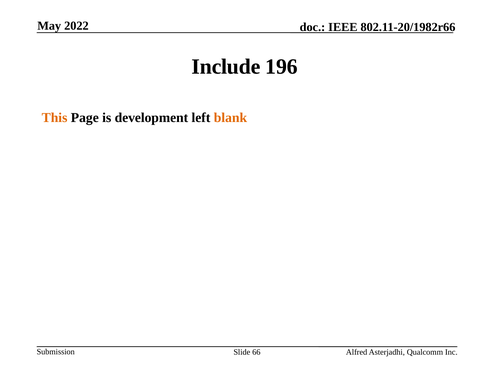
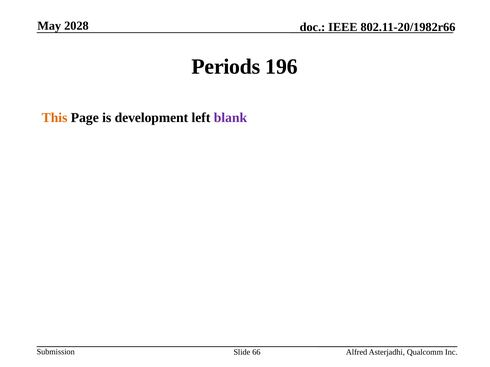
2022: 2022 -> 2028 (76, 26)
Include: Include -> Periods (226, 67)
blank colour: orange -> purple (230, 118)
